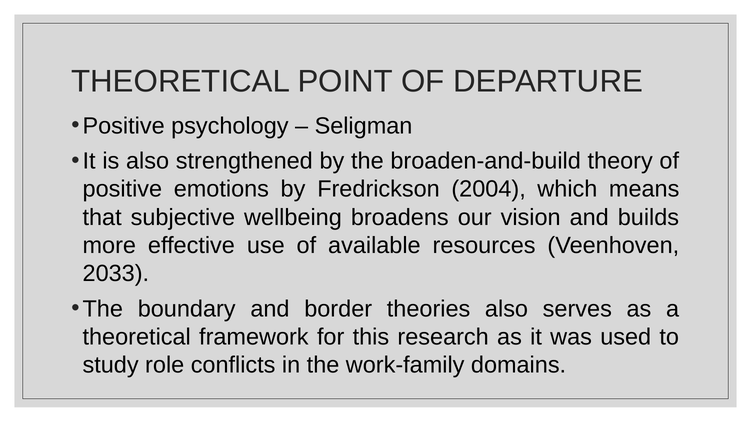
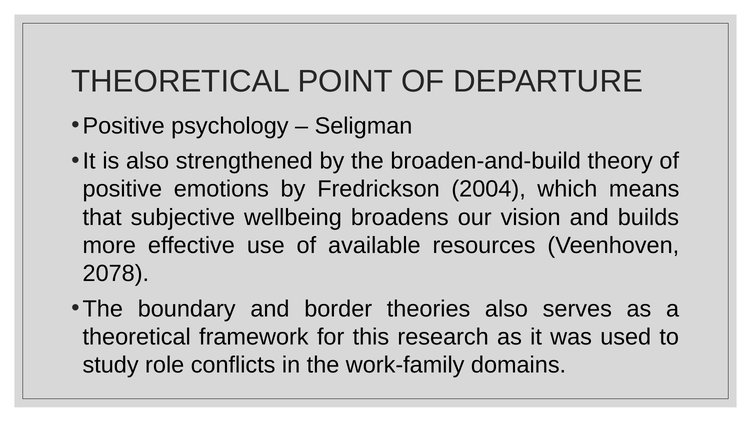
2033: 2033 -> 2078 (116, 274)
